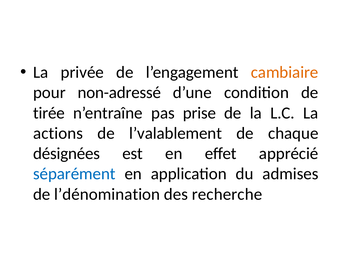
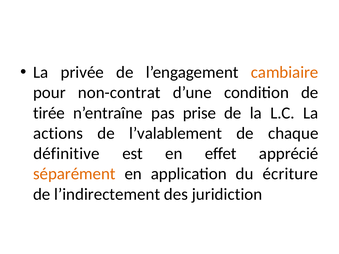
non-adressé: non-adressé -> non-contrat (119, 93)
désignées: désignées -> définitive (66, 154)
séparément colour: blue -> orange (74, 174)
admises: admises -> écriture (290, 174)
l’dénomination: l’dénomination -> l’indirectement (107, 194)
recherche: recherche -> juridiction (227, 194)
